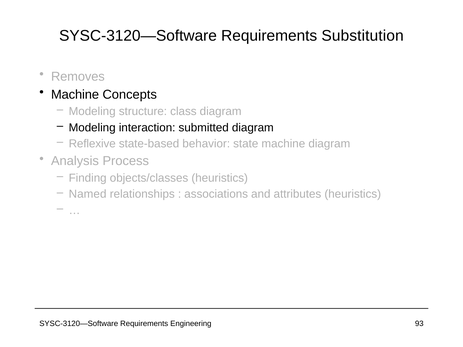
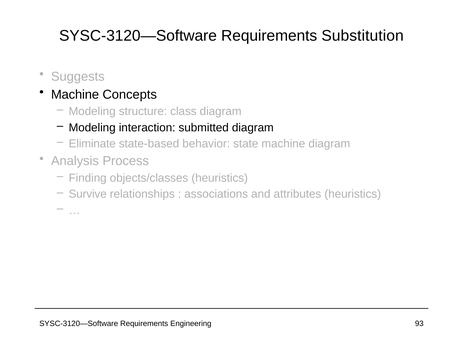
Removes: Removes -> Suggests (78, 77)
Reflexive: Reflexive -> Eliminate (92, 144)
Named: Named -> Survive (88, 194)
